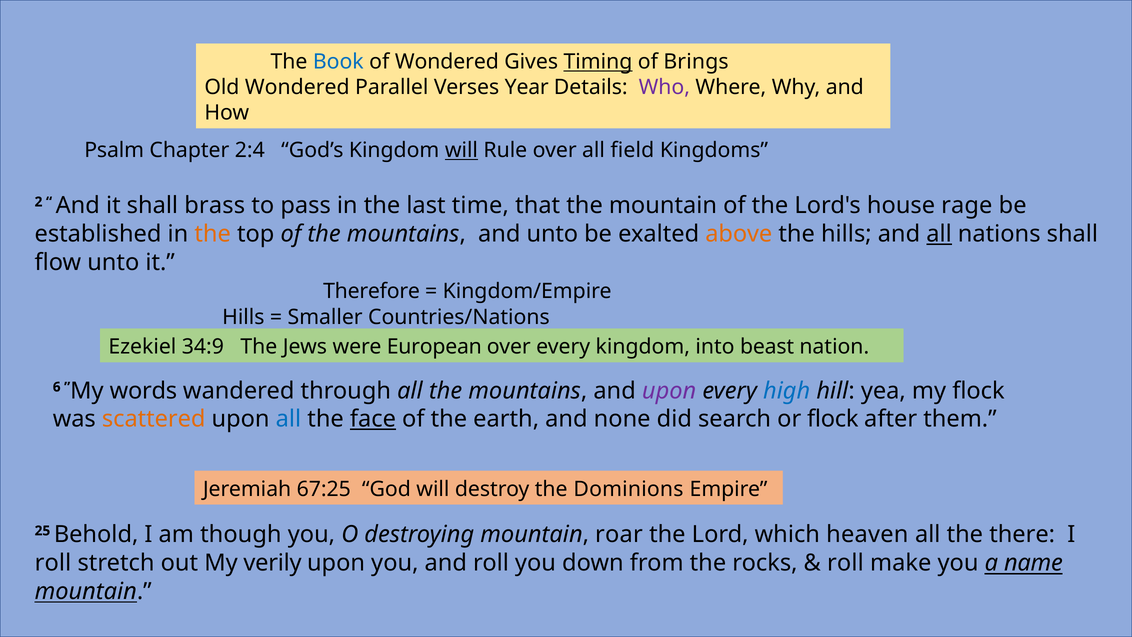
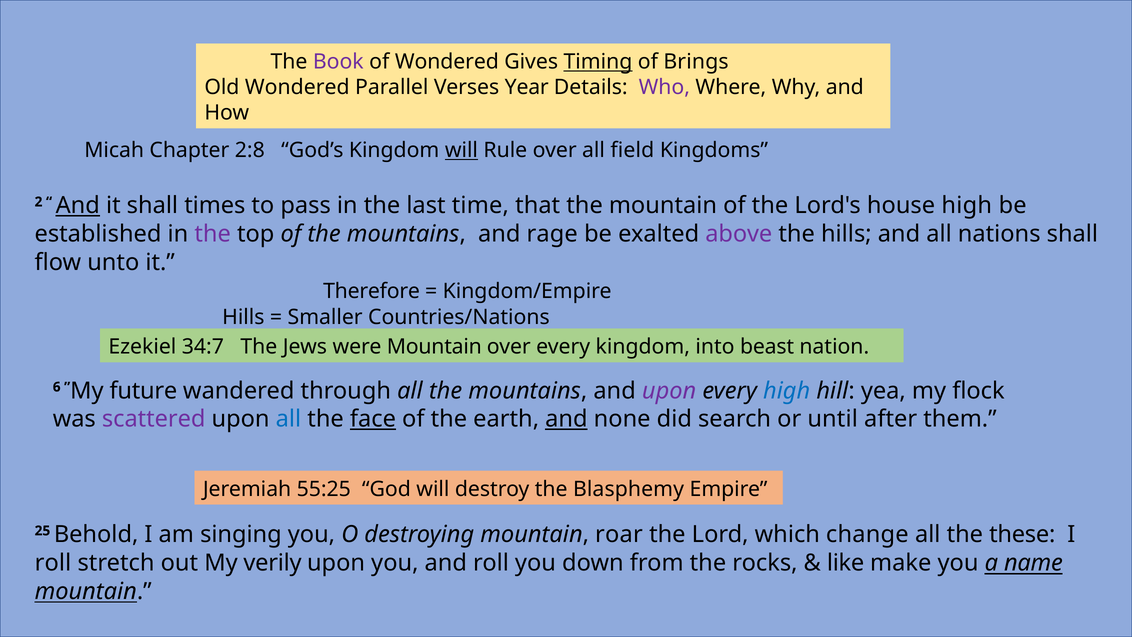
Book colour: blue -> purple (338, 62)
Psalm: Psalm -> Micah (114, 150)
2:4: 2:4 -> 2:8 (250, 150)
And underline: none -> present (78, 206)
brass: brass -> times (215, 206)
house rage: rage -> high (967, 206)
the colour: orange -> purple (213, 234)
and unto: unto -> rage (552, 234)
above colour: orange -> purple (739, 234)
all underline: present -> none (939, 234)
34:9: 34:9 -> 34:7 (203, 347)
were European: European -> Mountain (434, 347)
words: words -> future (143, 391)
scattered colour: orange -> purple (154, 419)
and underline: none -> present (566, 419)
or flock: flock -> until (833, 419)
67:25: 67:25 -> 55:25 (324, 489)
Dominions: Dominions -> Blasphemy (629, 489)
though: though -> singing (241, 534)
heaven: heaven -> change (867, 534)
there: there -> these (1022, 534)
roll: roll -> like (846, 563)
